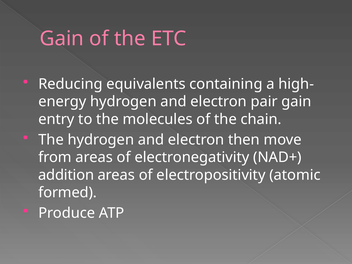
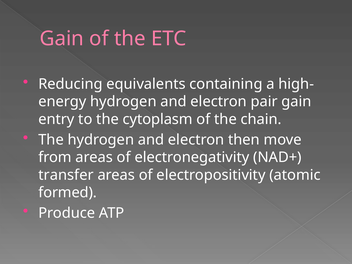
molecules: molecules -> cytoplasm (158, 119)
addition: addition -> transfer (66, 175)
